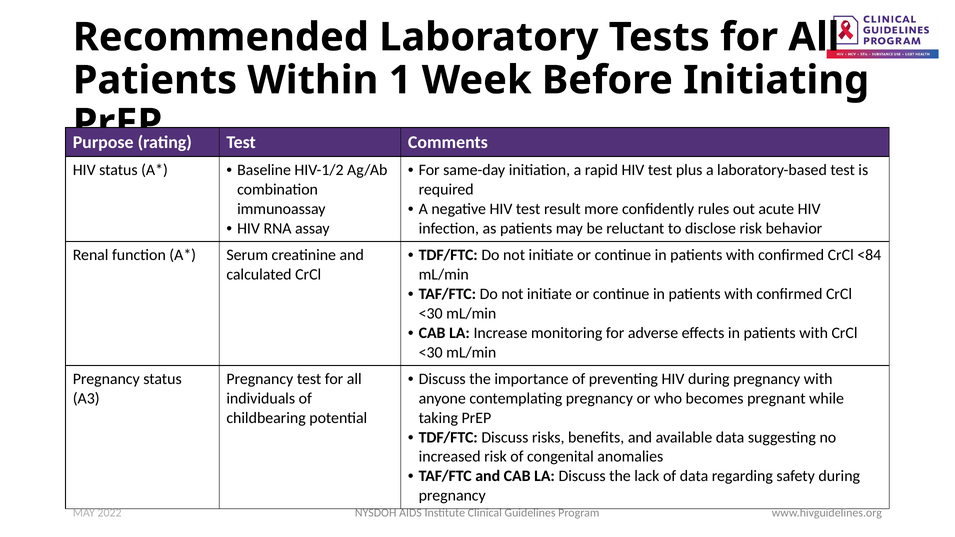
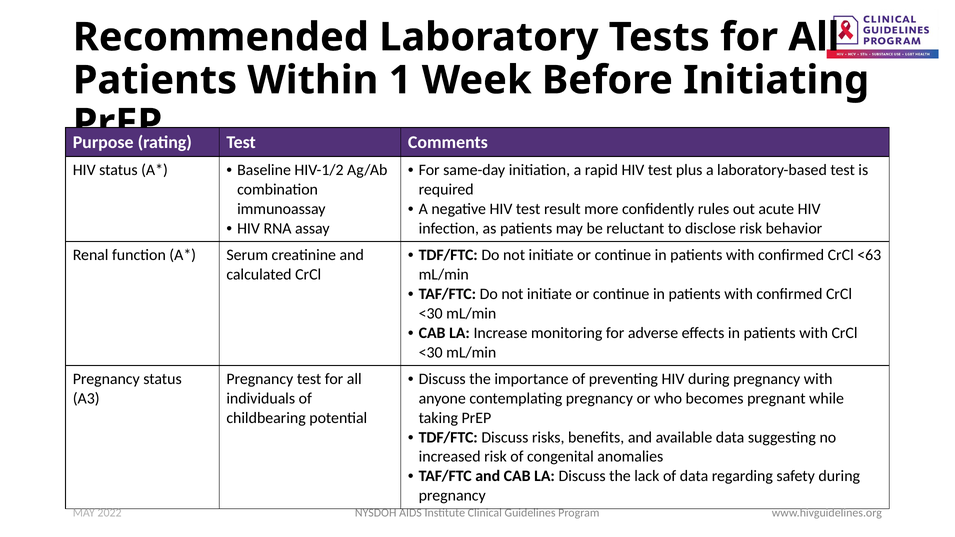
<84: <84 -> <63 (869, 255)
